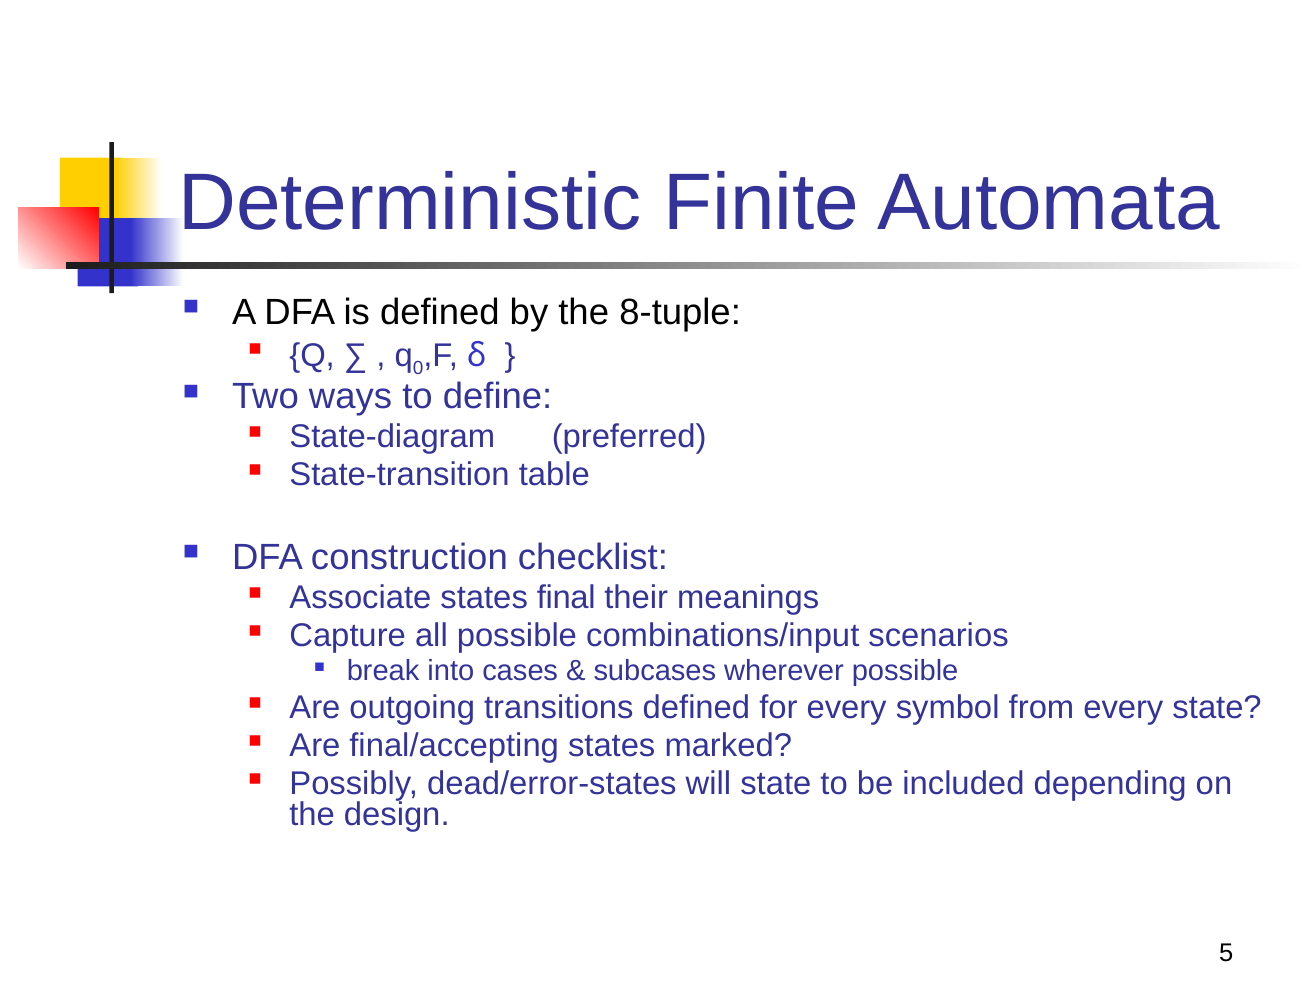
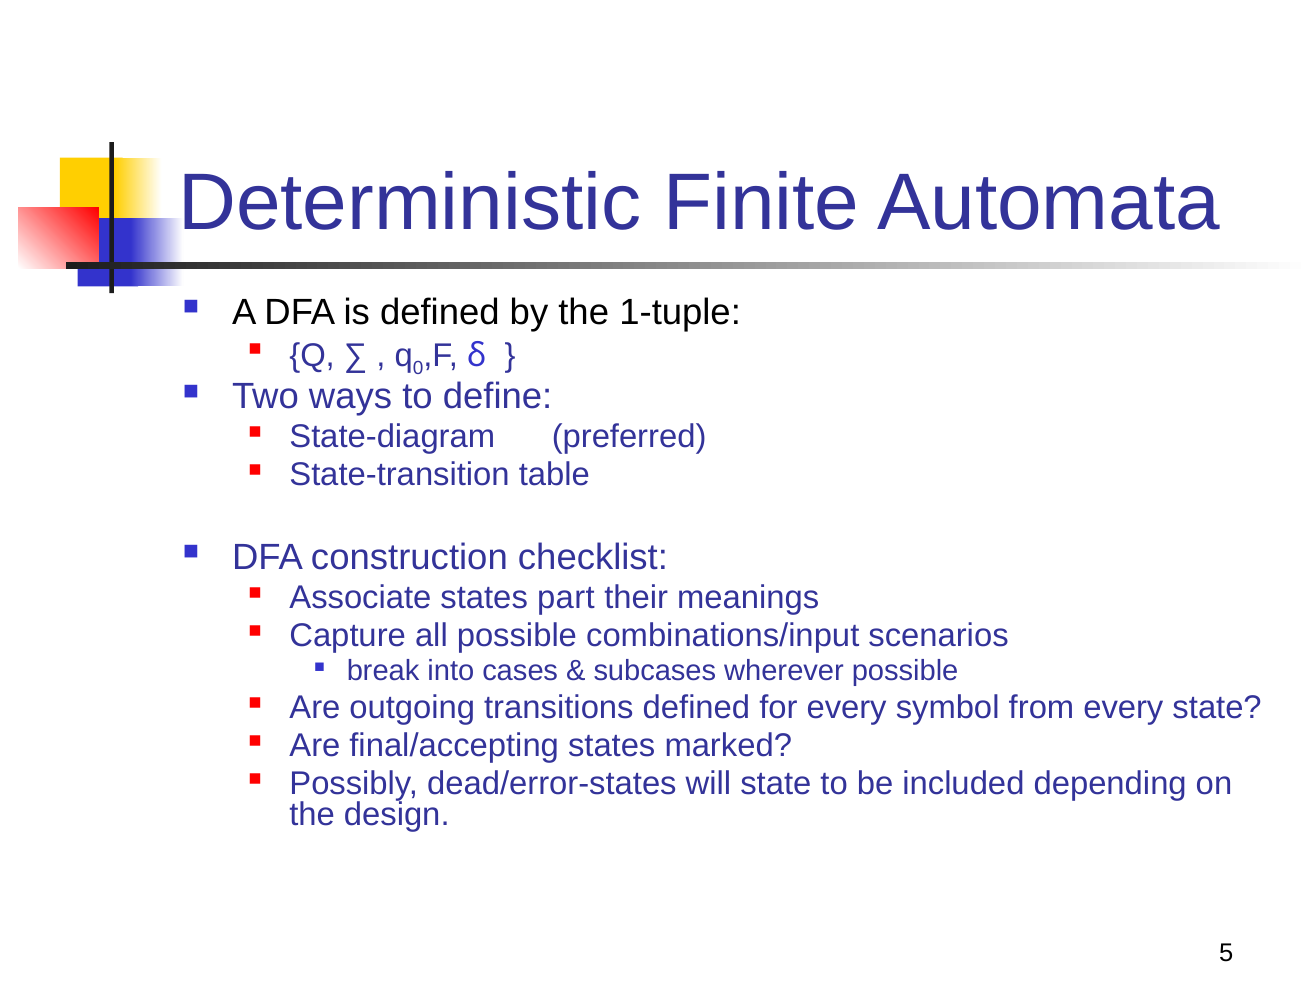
8-tuple: 8-tuple -> 1-tuple (680, 312)
final: final -> part (566, 597)
